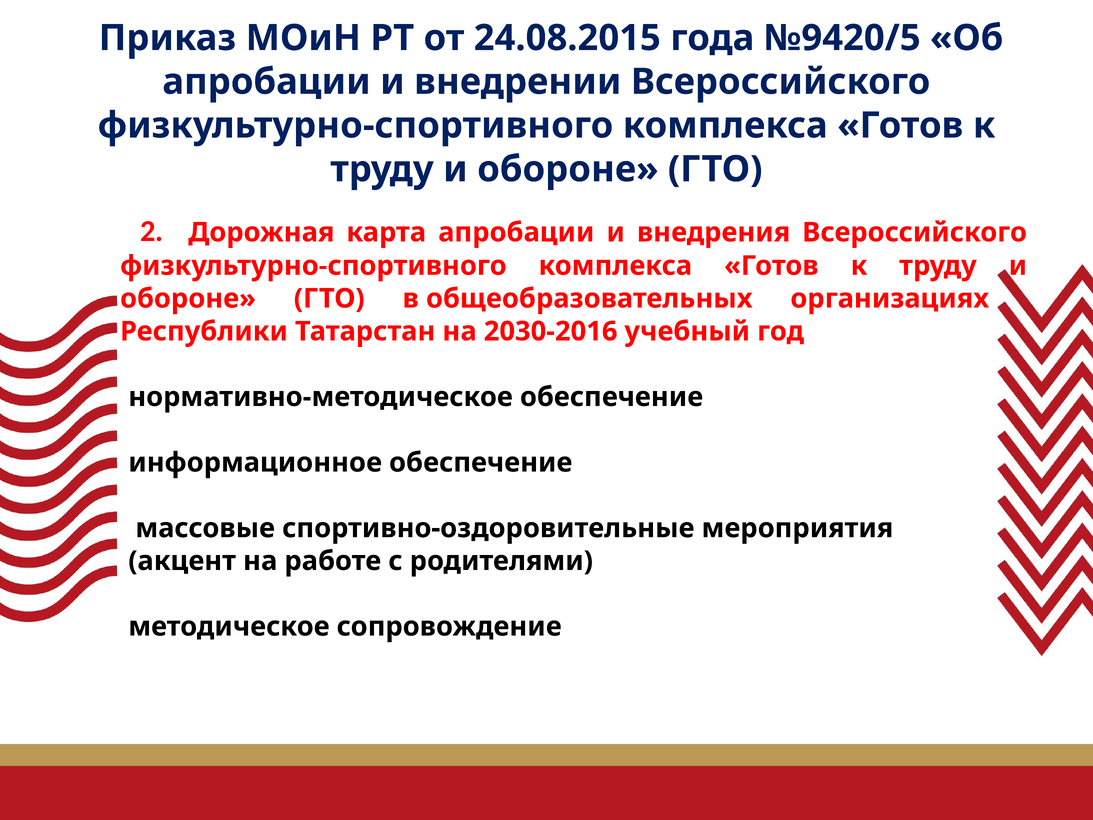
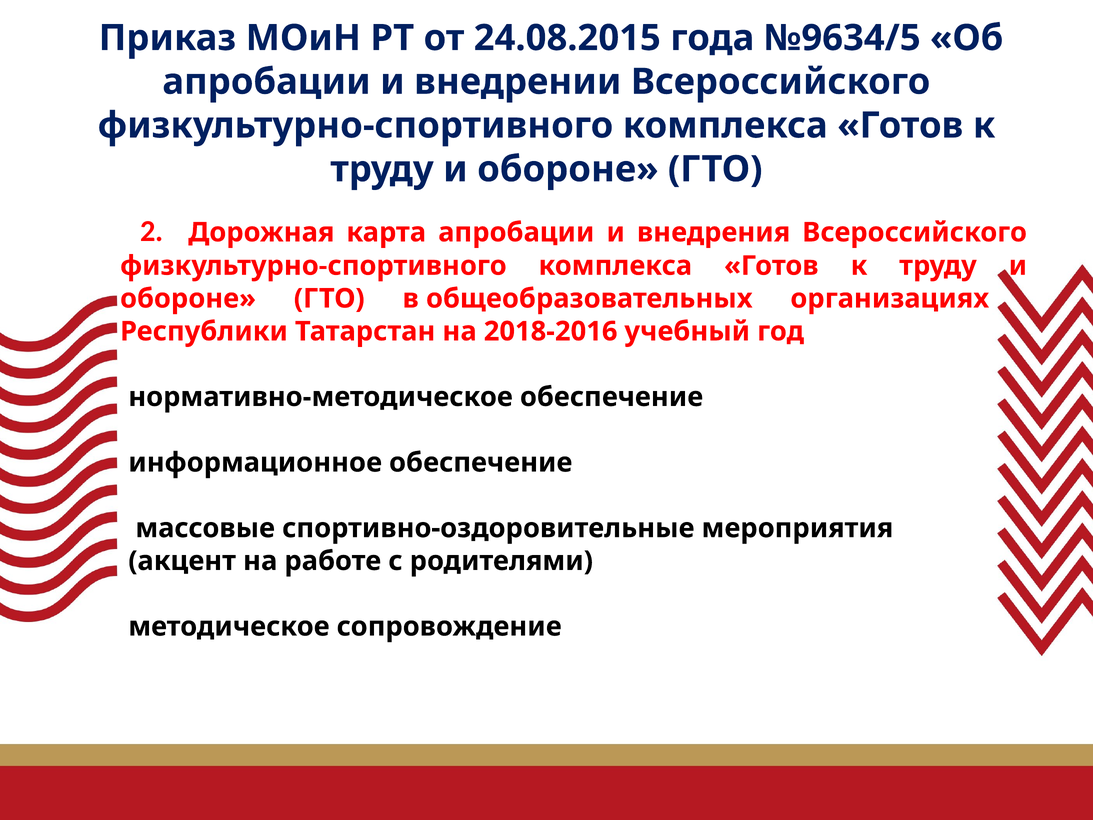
№9420/5: №9420/5 -> №9634/5 (842, 38)
2030-2016: 2030-2016 -> 2018-2016 (551, 331)
